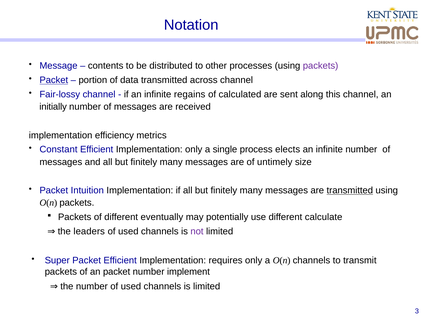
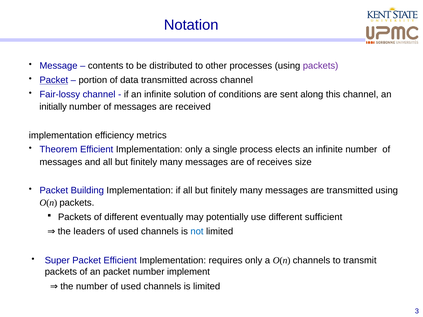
regains: regains -> solution (190, 94)
calculated: calculated -> conditions (240, 94)
Constant: Constant -> Theorem (58, 150)
untimely: untimely -> receives (275, 162)
Intuition: Intuition -> Building (87, 191)
transmitted underline: present -> none (350, 191)
calculate: calculate -> sufficient (324, 217)
not colour: purple -> blue (197, 232)
